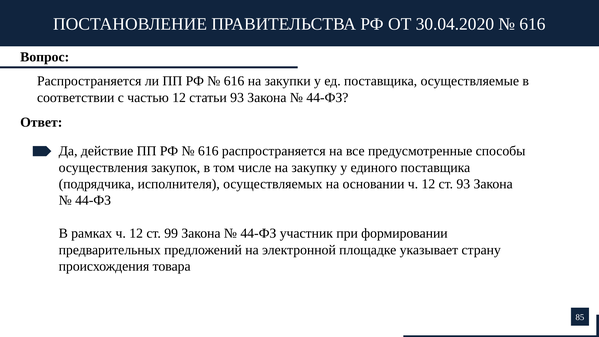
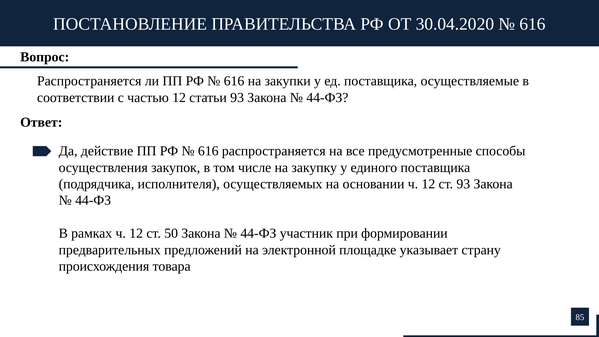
99: 99 -> 50 (171, 233)
